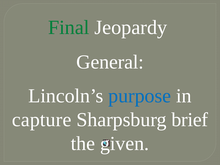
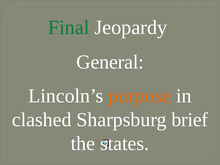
purpose colour: blue -> orange (140, 96)
capture: capture -> clashed (42, 120)
given: given -> states (125, 143)
